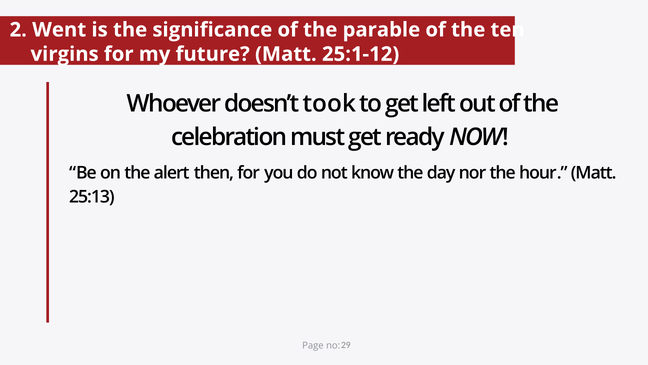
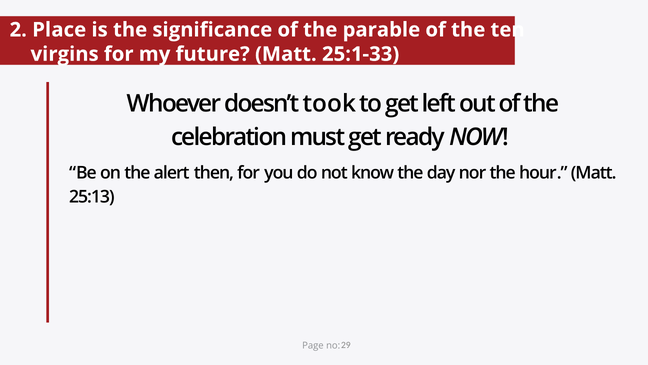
Went: Went -> Place (59, 30)
25:1-12: 25:1-12 -> 25:1-33 (361, 54)
